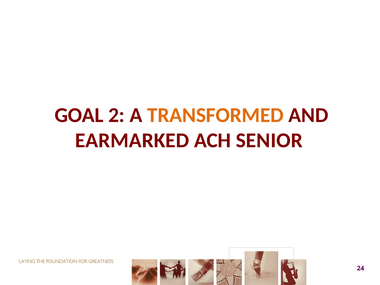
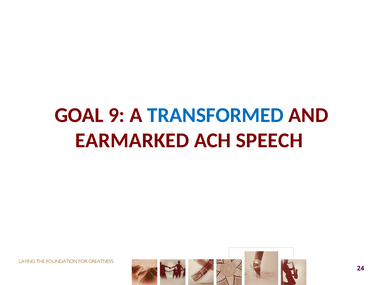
2: 2 -> 9 (117, 115)
TRANSFORMED colour: orange -> blue (215, 115)
SENIOR: SENIOR -> SPEECH (269, 140)
